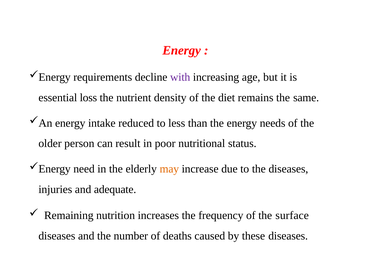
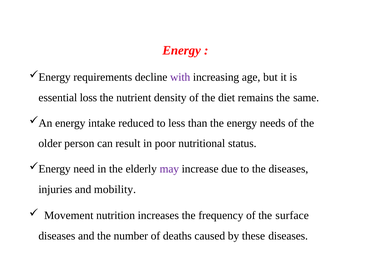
may colour: orange -> purple (169, 169)
adequate: adequate -> mobility (115, 190)
Remaining: Remaining -> Movement (69, 216)
